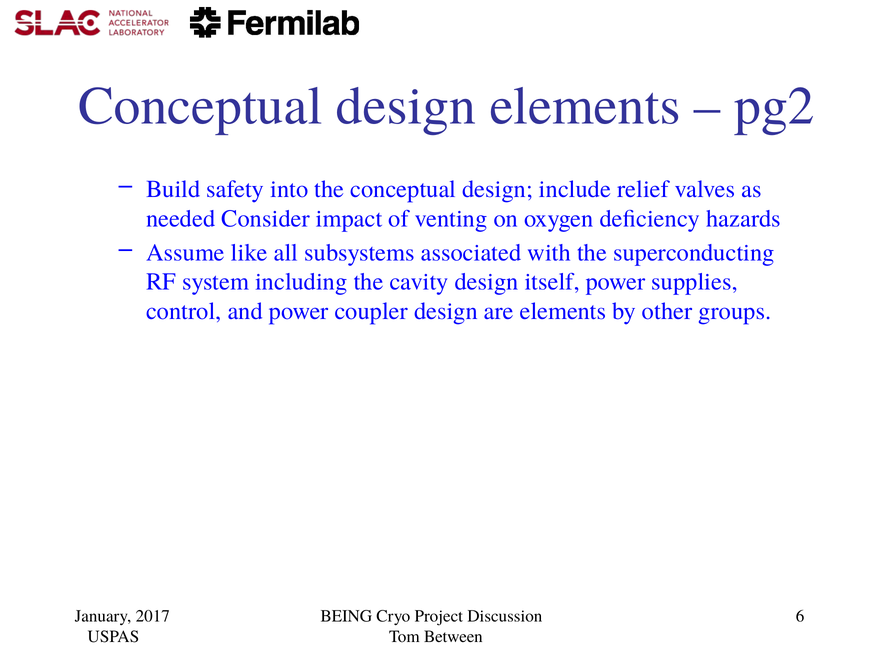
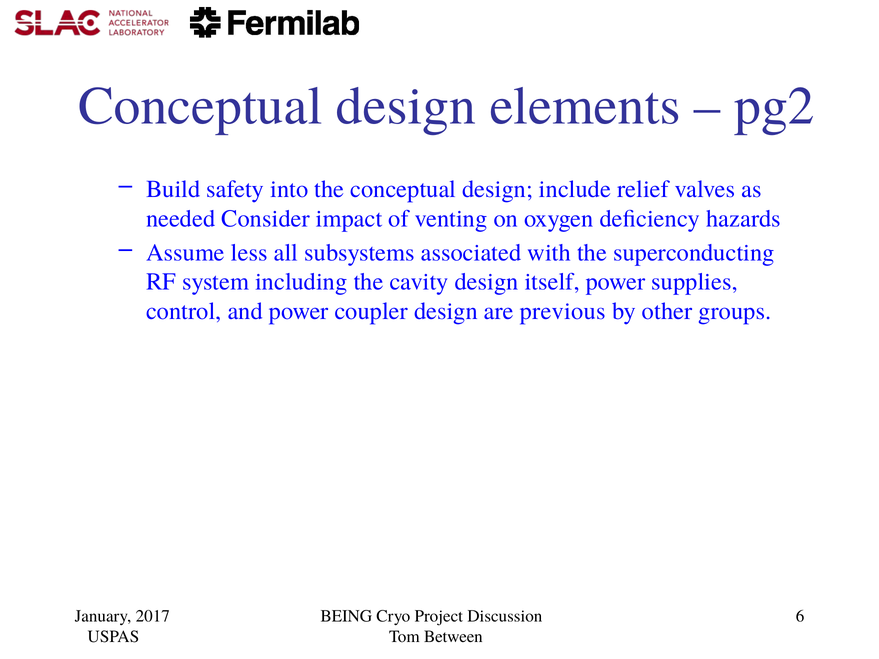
like: like -> less (249, 253)
are elements: elements -> previous (563, 311)
